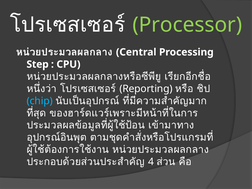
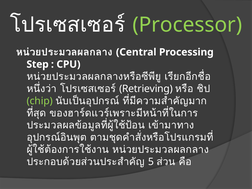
Reporting: Reporting -> Retrieving (146, 89)
chip colour: light blue -> light green (40, 101)
4: 4 -> 5 (151, 162)
